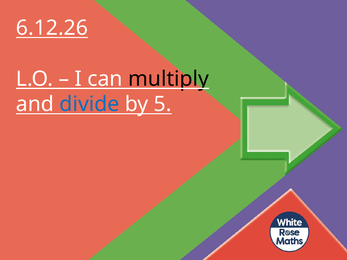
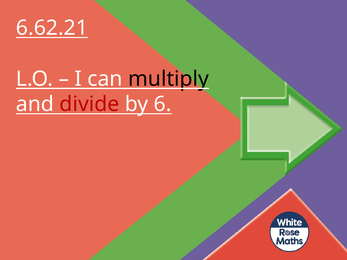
6.12.26: 6.12.26 -> 6.62.21 (52, 28)
divide colour: blue -> red (89, 104)
5: 5 -> 6 (163, 104)
